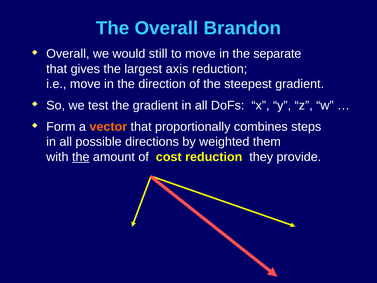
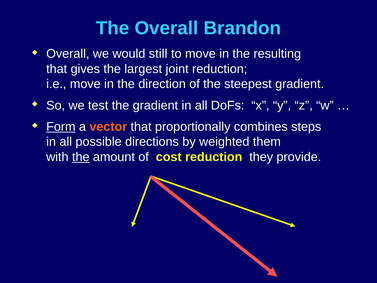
separate: separate -> resulting (277, 54)
axis: axis -> joint (177, 69)
Form underline: none -> present (61, 127)
